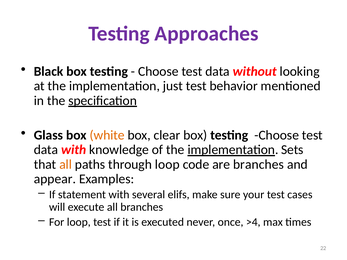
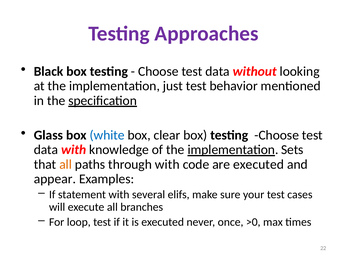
white colour: orange -> blue (107, 135)
through loop: loop -> with (167, 165)
are branches: branches -> executed (258, 165)
>4: >4 -> >0 (253, 222)
